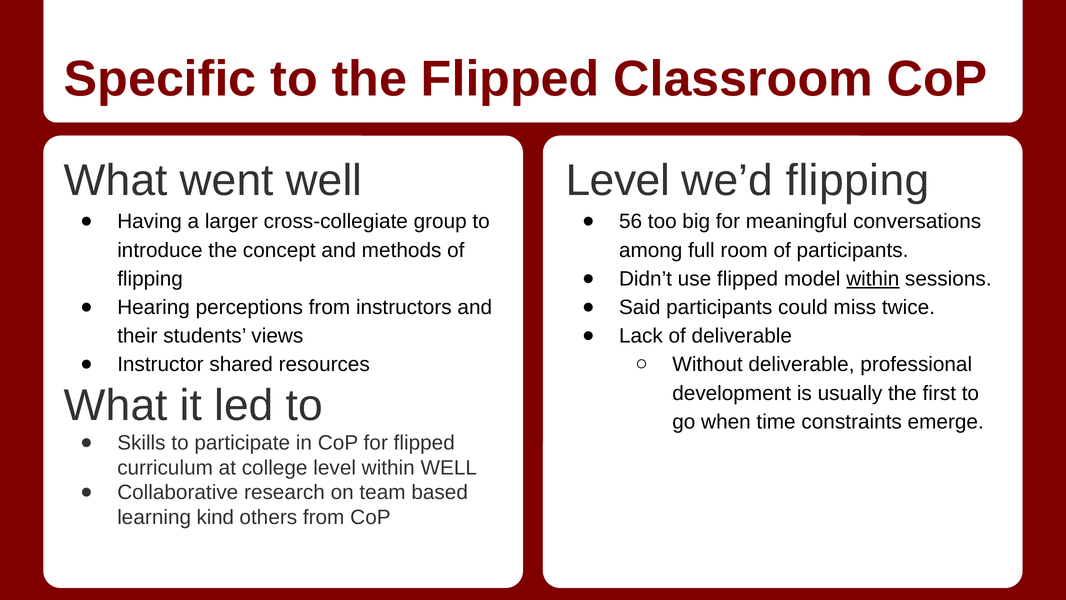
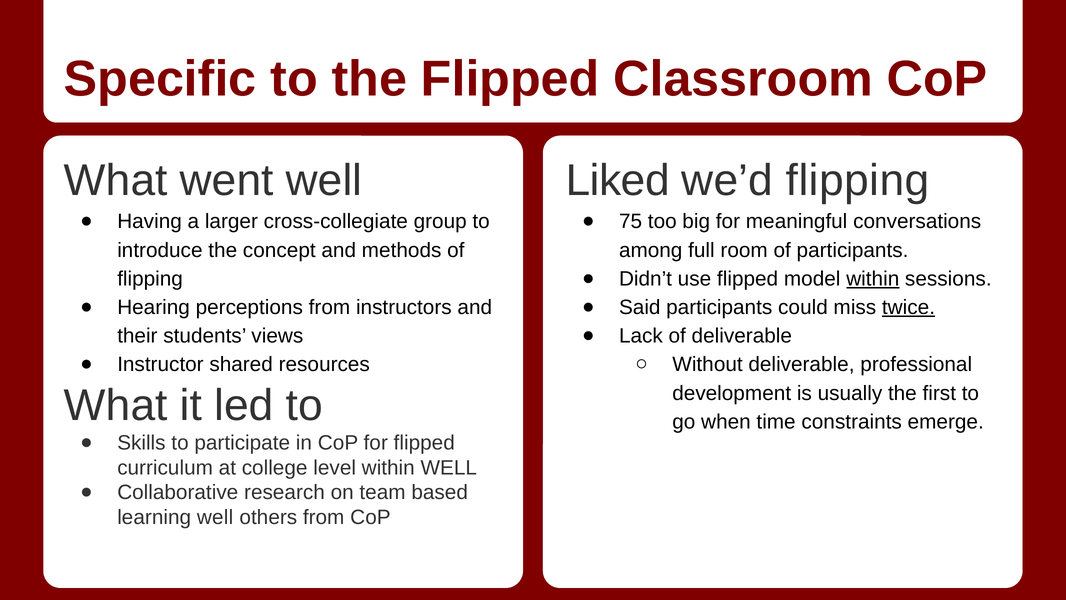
Level: Level -> Liked (618, 180)
56: 56 -> 75 (631, 221)
twice underline: none -> present (908, 307)
learning kind: kind -> well (215, 517)
